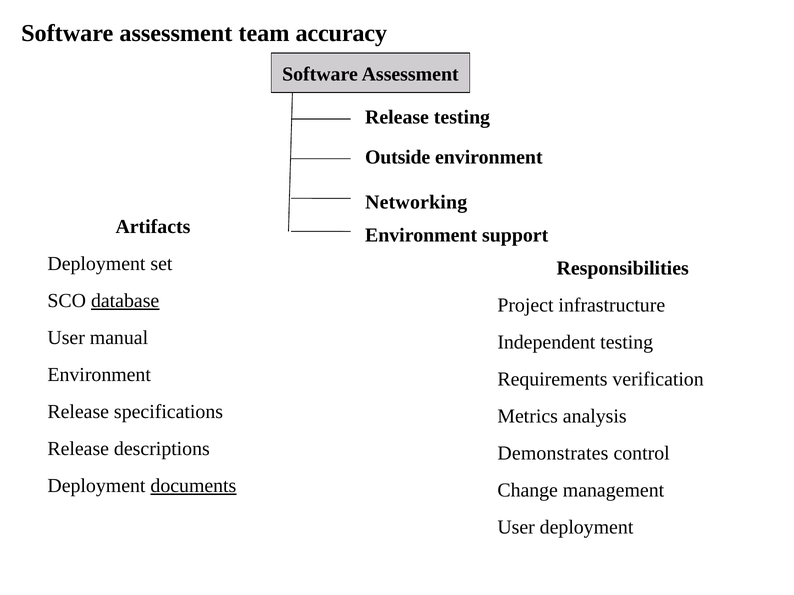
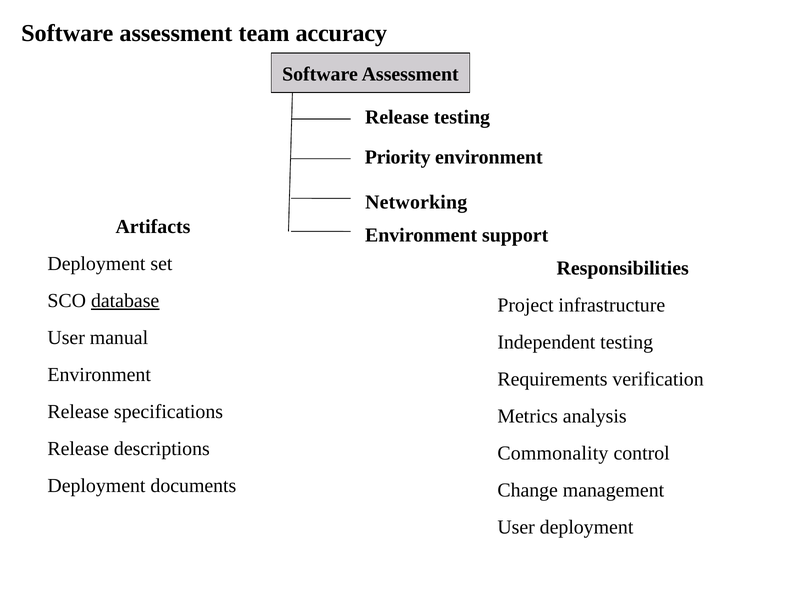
Outside: Outside -> Priority (398, 157)
Demonstrates: Demonstrates -> Commonality (553, 454)
documents underline: present -> none (193, 486)
